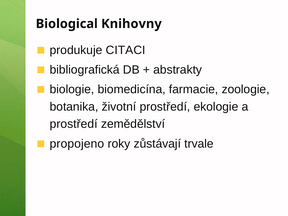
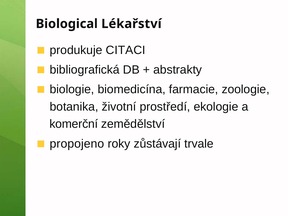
Knihovny: Knihovny -> Lékařství (131, 24)
prostředí: prostředí -> komerční (74, 124)
